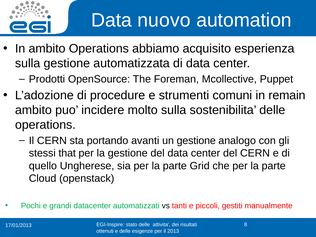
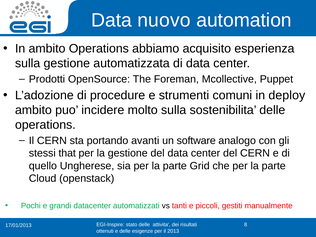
remain: remain -> deploy (287, 95)
un gestione: gestione -> software (196, 141)
